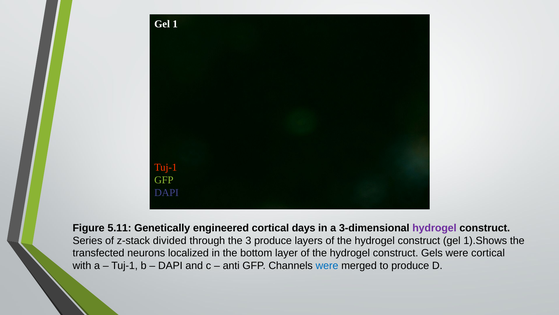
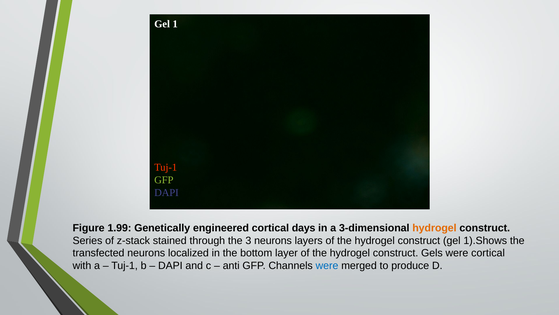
5.11: 5.11 -> 1.99 (119, 228)
hydrogel colour: purple -> orange (434, 228)
divided: divided -> stained (170, 240)
3 produce: produce -> neurons (273, 240)
